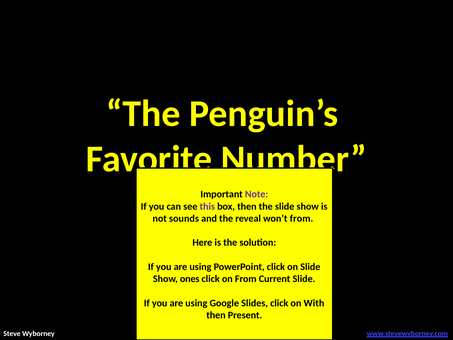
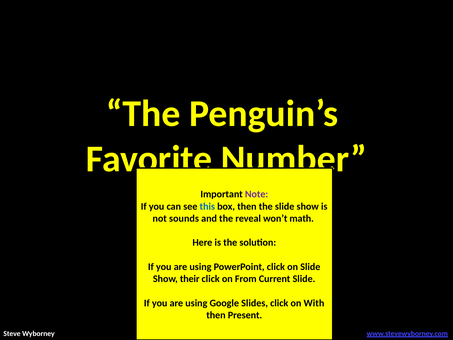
this colour: purple -> blue (207, 206)
won’t from: from -> math (302, 218)
ones: ones -> their (190, 279)
